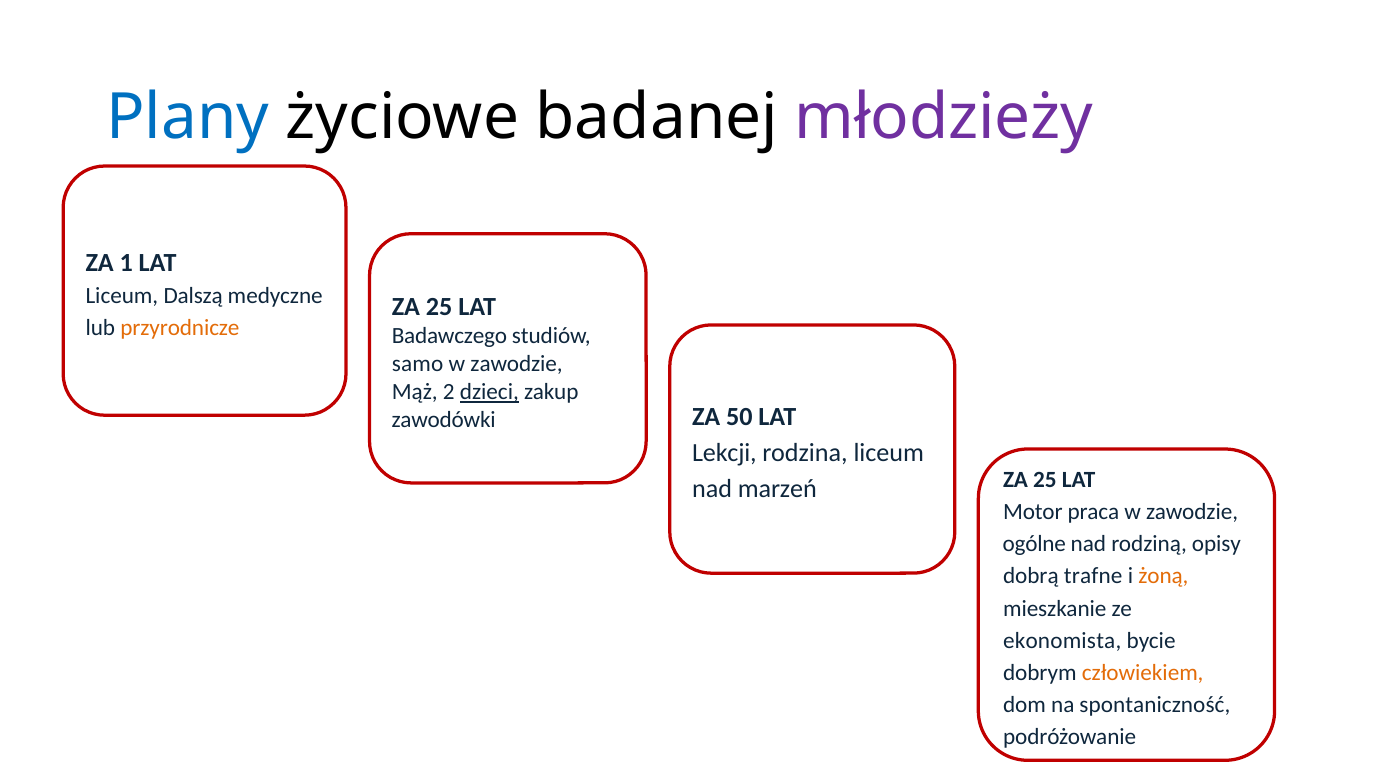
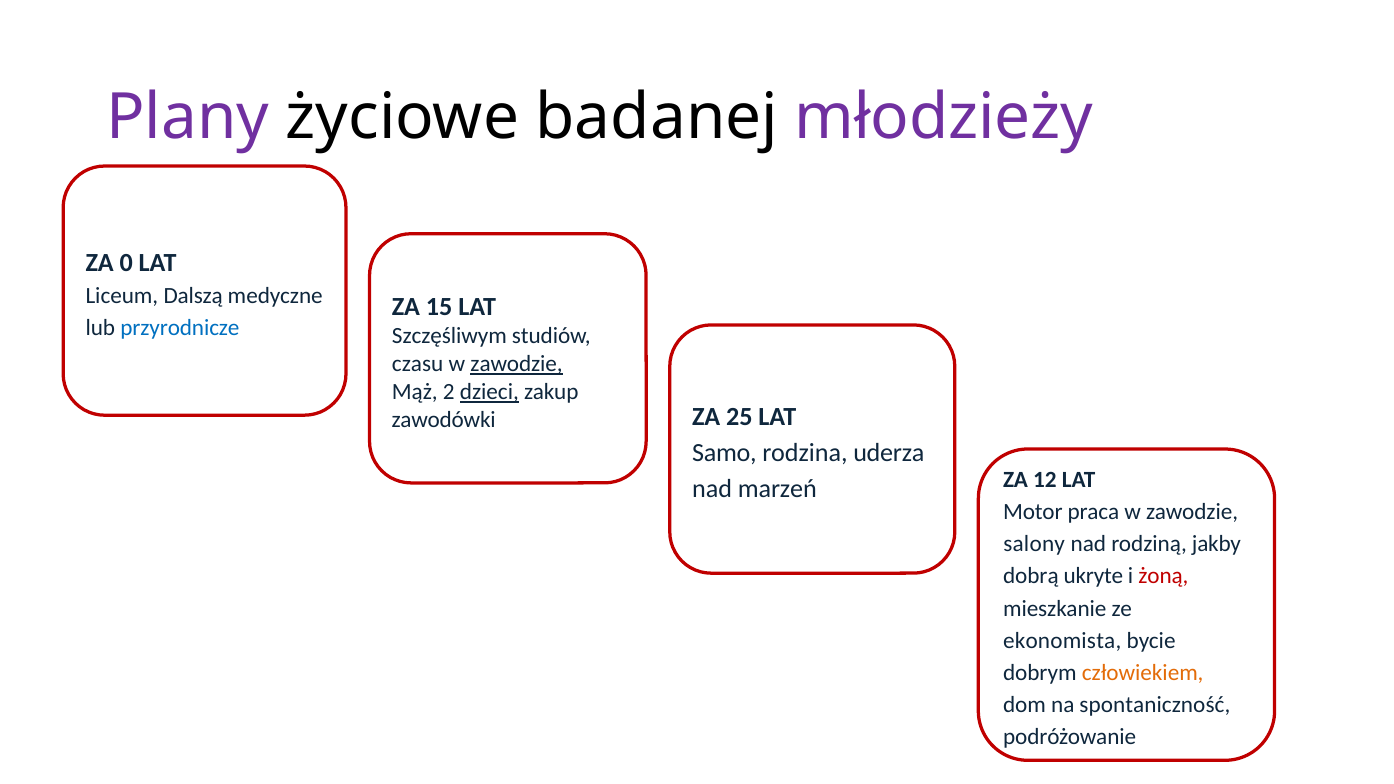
Plany colour: blue -> purple (188, 117)
1: 1 -> 0 (126, 263)
25: 25 -> 15 (439, 307)
przyrodnicze colour: orange -> blue (180, 328)
Badawczego: Badawczego -> Szczęśliwym (449, 336)
samo: samo -> czasu (418, 364)
zawodzie underline: none -> present (517, 364)
50: 50 -> 25 (739, 417)
Lekcji: Lekcji -> Samo (724, 453)
rodzina liceum: liceum -> uderza (889, 453)
25: 25 -> 12 (1045, 480)
ogólne: ogólne -> salony (1034, 544)
opisy: opisy -> jakby (1216, 544)
trafne: trafne -> ukryte (1093, 576)
żoną colour: orange -> red (1163, 576)
